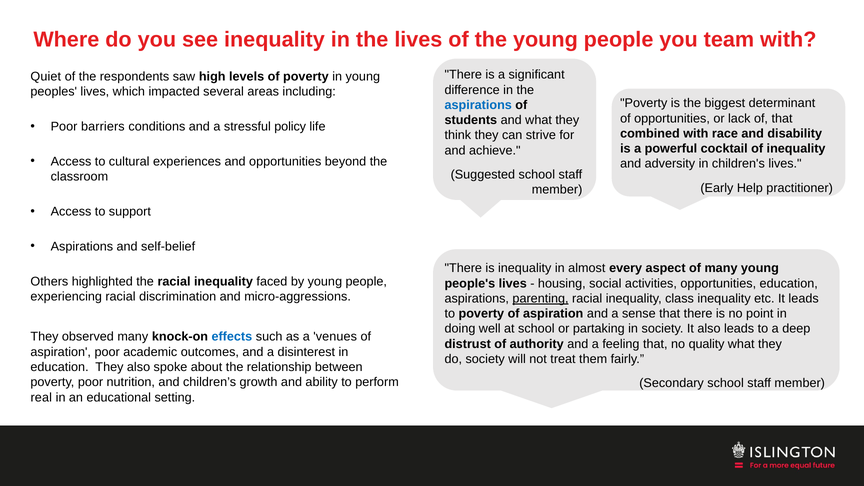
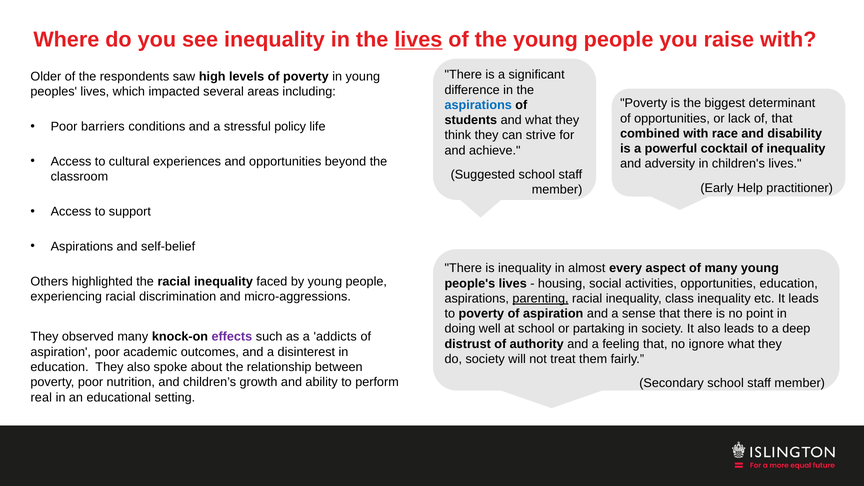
lives underline: none -> present (418, 40)
team: team -> raise (729, 40)
Quiet: Quiet -> Older (46, 76)
effects colour: blue -> purple (232, 337)
venues: venues -> addicts (335, 337)
quality: quality -> ignore (706, 344)
